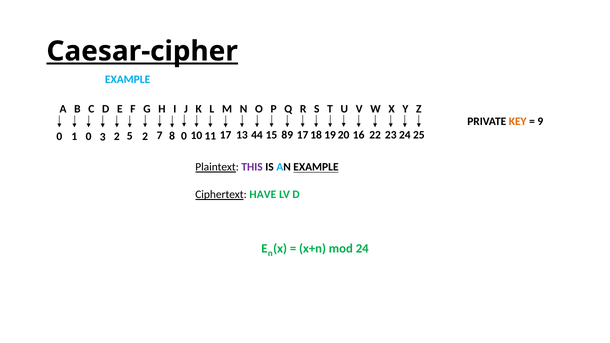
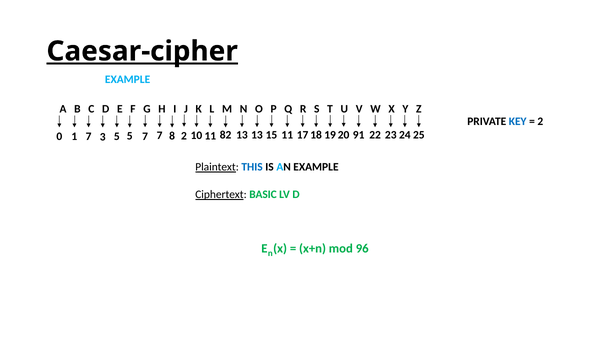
KEY colour: orange -> blue (518, 121)
9: 9 -> 2 (540, 121)
1 0: 0 -> 7 (89, 137)
3 2: 2 -> 5 (117, 137)
5 2: 2 -> 7 (145, 137)
8 0: 0 -> 2 (184, 136)
17: 17 -> 82 (226, 135)
13 44: 44 -> 13 (257, 135)
89: 89 -> 11 (287, 135)
16: 16 -> 91 (359, 135)
THIS colour: purple -> blue (252, 167)
EXAMPLE underline: present -> none (316, 167)
HAVE: HAVE -> BASIC (263, 195)
24: 24 -> 96 (362, 248)
